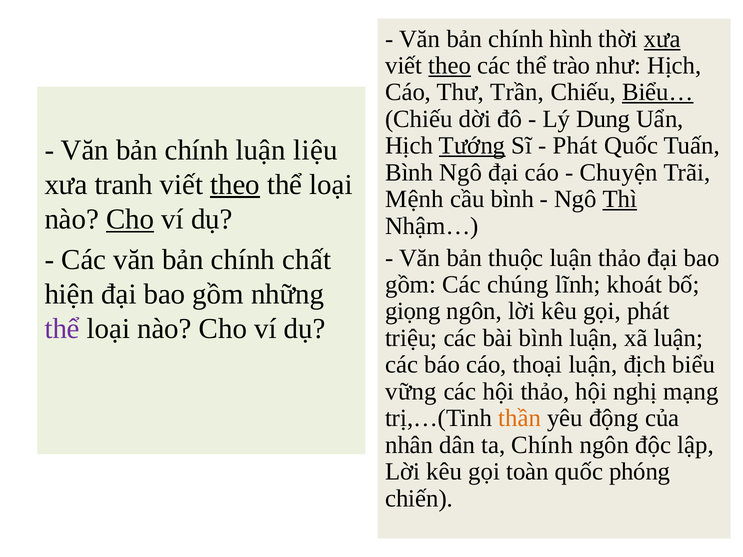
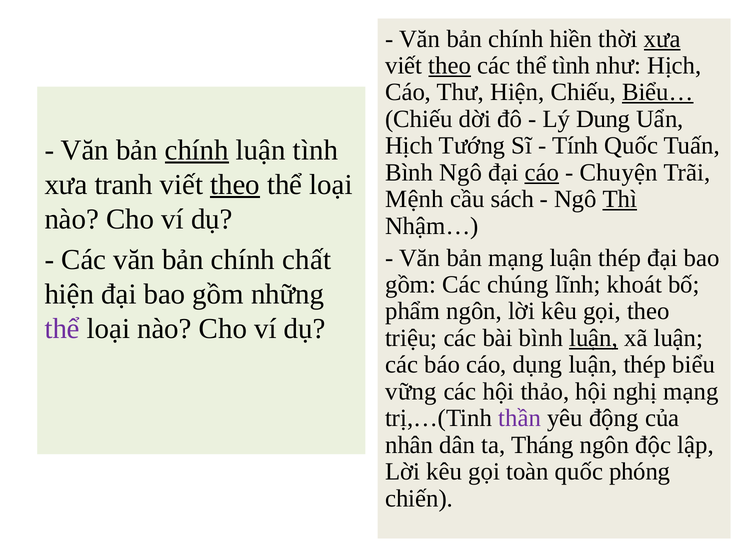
hình: hình -> hiền (571, 39)
thể trào: trào -> tình (571, 66)
Thư Trần: Trần -> Hiện (517, 92)
Tướng underline: present -> none (472, 146)
Phát: Phát -> Tính (575, 146)
chính underline: none -> present (197, 150)
luận liệu: liệu -> tình (316, 150)
cáo underline: none -> present (542, 173)
cầu bình: bình -> sách (512, 199)
Cho underline: present -> none (130, 219)
bản thuộc: thuộc -> mạng (516, 258)
thảo: thảo -> thép (620, 258)
giọng: giọng -> phẩm (413, 311)
gọi phát: phát -> theo (648, 311)
luận underline: none -> present (594, 338)
thoại: thoại -> dụng (538, 365)
địch: địch -> thép (645, 365)
thần colour: orange -> purple (520, 418)
ta Chính: Chính -> Tháng (542, 445)
